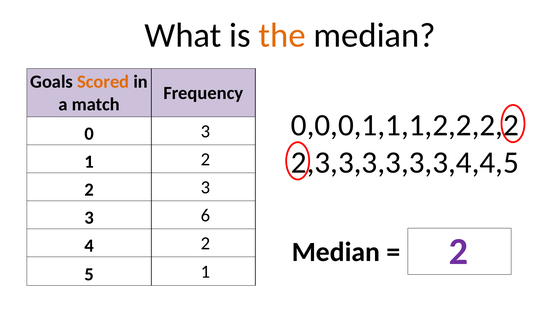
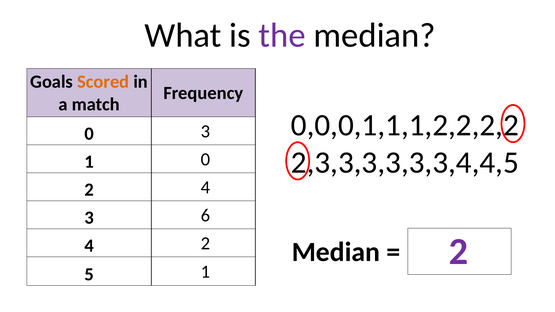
the colour: orange -> purple (282, 35)
1 2: 2 -> 0 (205, 159)
2 3: 3 -> 4 (205, 187)
